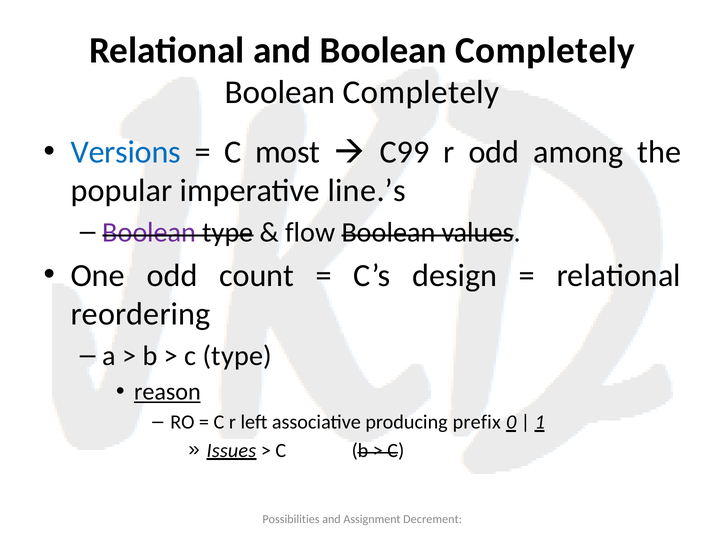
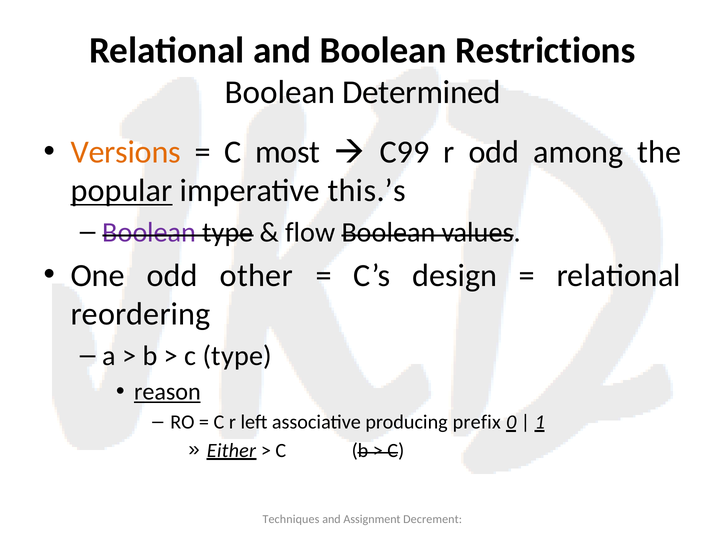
and Boolean Completely: Completely -> Restrictions (545, 50)
Completely: Completely -> Determined (421, 92)
Versions colour: blue -> orange (126, 152)
popular underline: none -> present (122, 191)
line.’s: line.’s -> this.’s (367, 191)
count: count -> other (256, 275)
Issues: Issues -> Either (231, 450)
Possibilities: Possibilities -> Techniques (291, 519)
